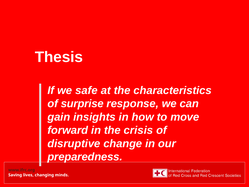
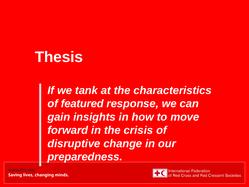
safe: safe -> tank (87, 90)
surprise: surprise -> featured (82, 104)
